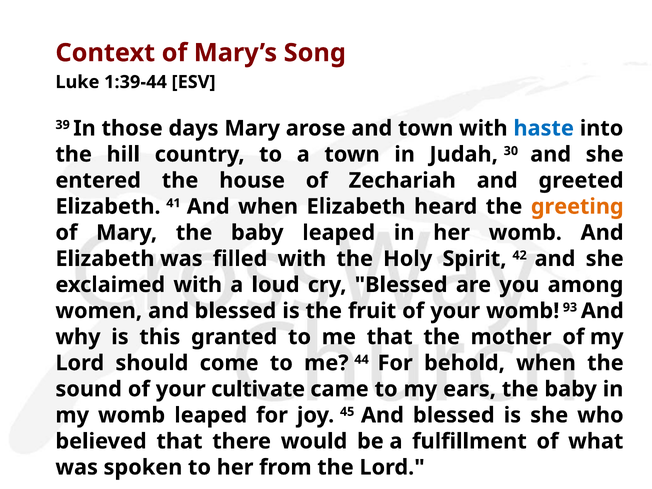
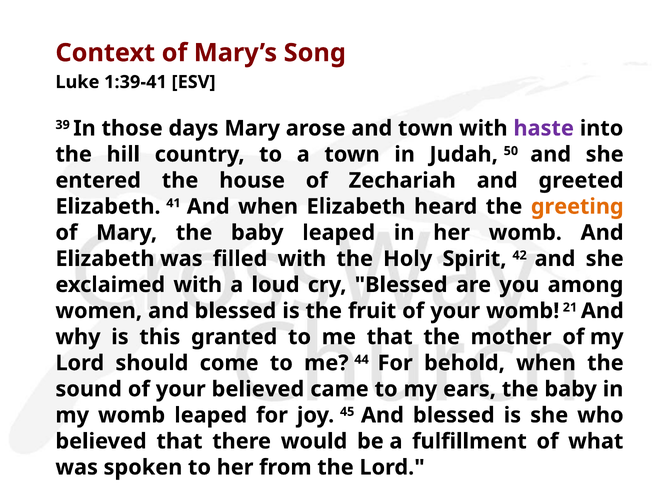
1:39-44: 1:39-44 -> 1:39-41 (136, 82)
haste colour: blue -> purple (544, 128)
30: 30 -> 50 (511, 151)
93: 93 -> 21 (570, 307)
your cultivate: cultivate -> believed (258, 389)
